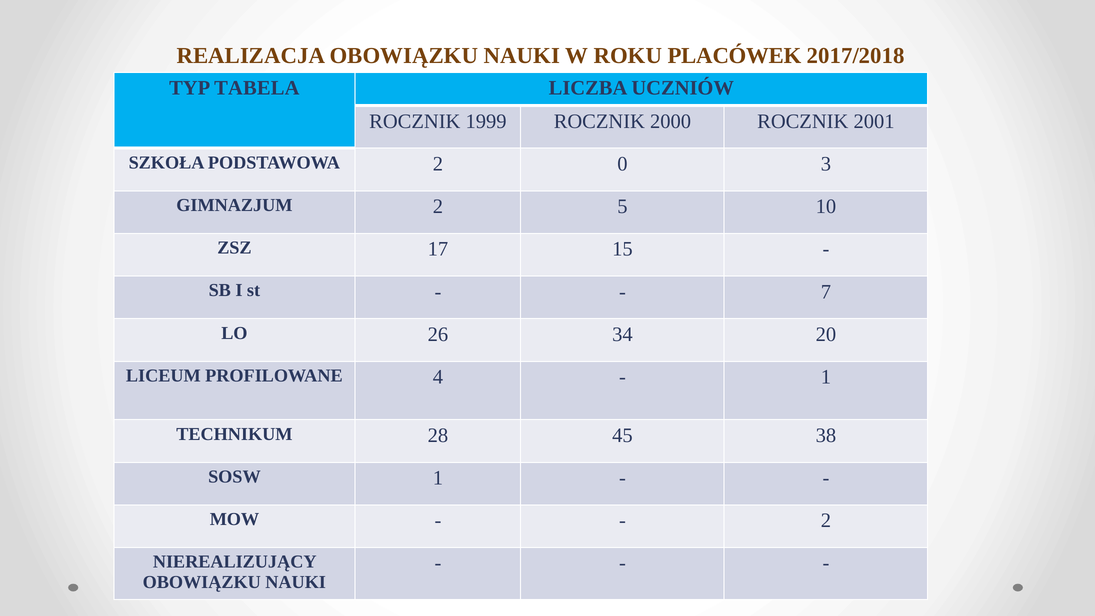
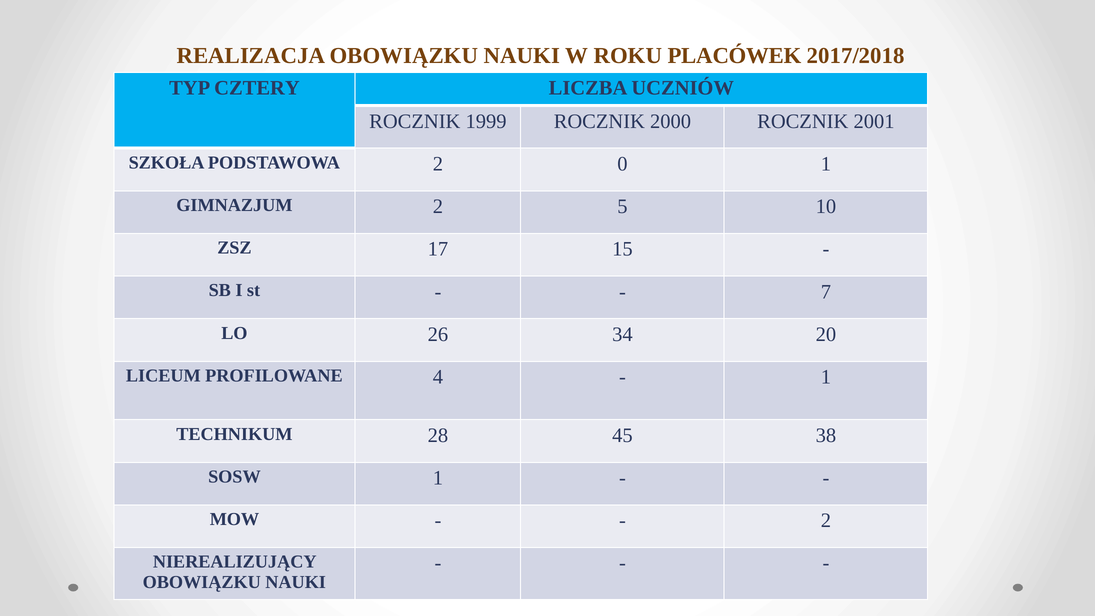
TABELA: TABELA -> CZTERY (257, 88)
0 3: 3 -> 1 (826, 164)
